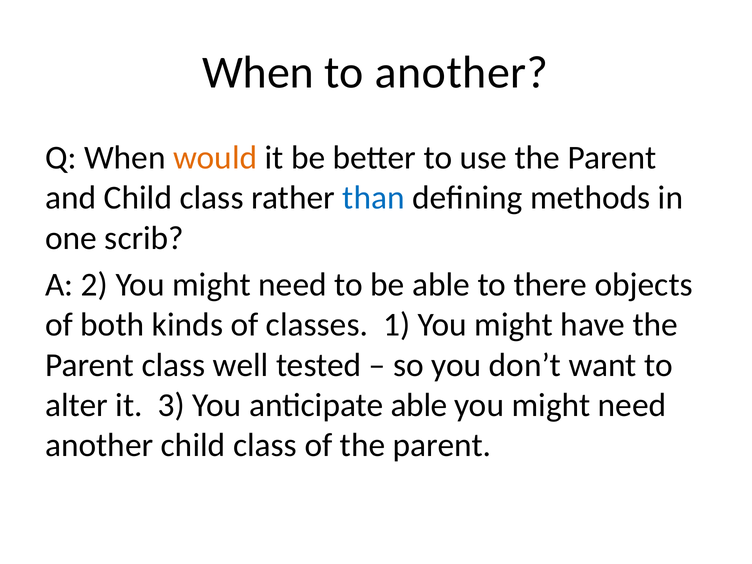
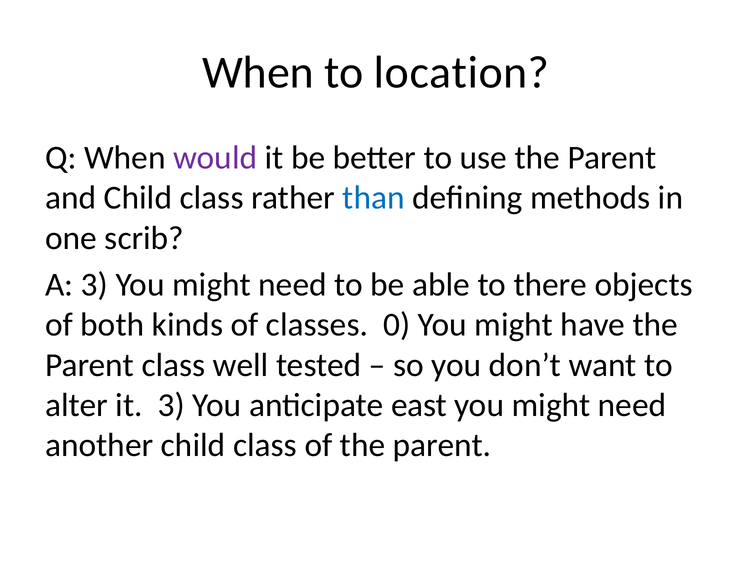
to another: another -> location (461, 73)
would colour: orange -> purple (215, 158)
A 2: 2 -> 3 (95, 285)
1: 1 -> 0 (397, 325)
anticipate able: able -> east (419, 405)
